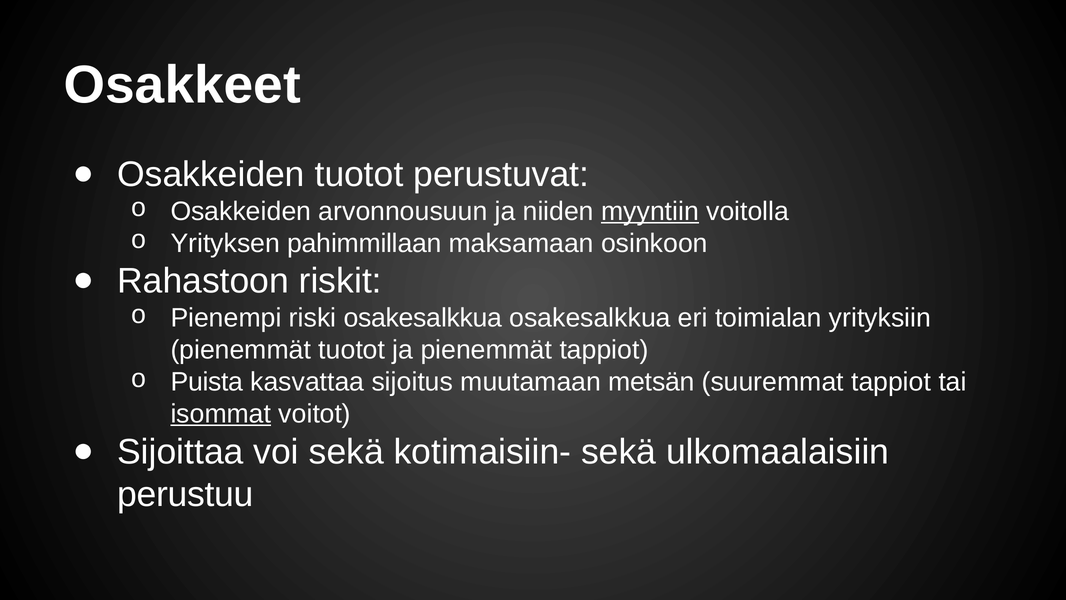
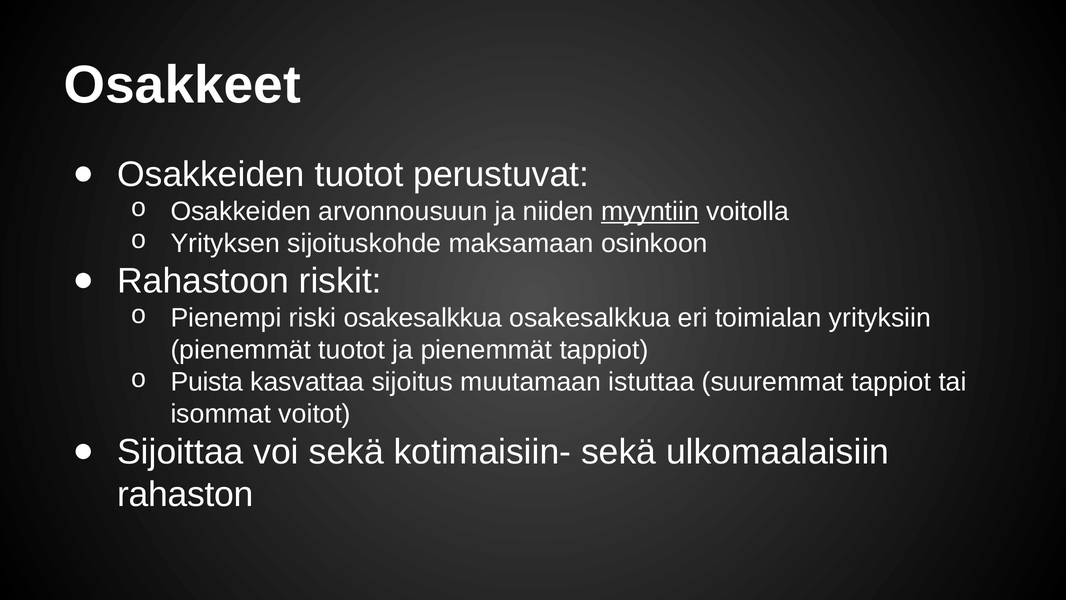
pahimmillaan: pahimmillaan -> sijoituskohde (364, 243)
metsän: metsän -> istuttaa (651, 382)
isommat underline: present -> none (221, 414)
perustuu: perustuu -> rahaston (185, 494)
